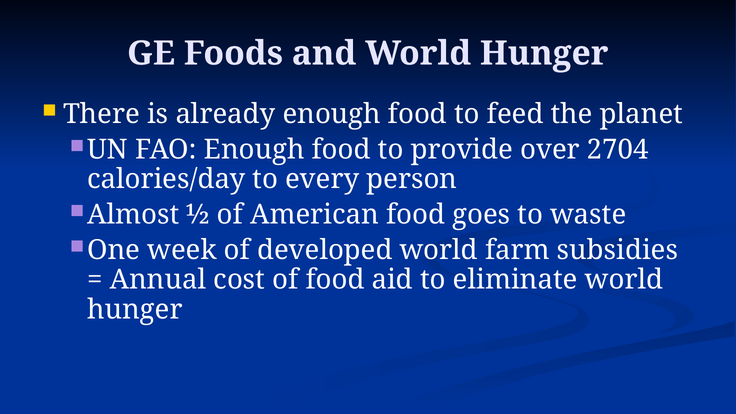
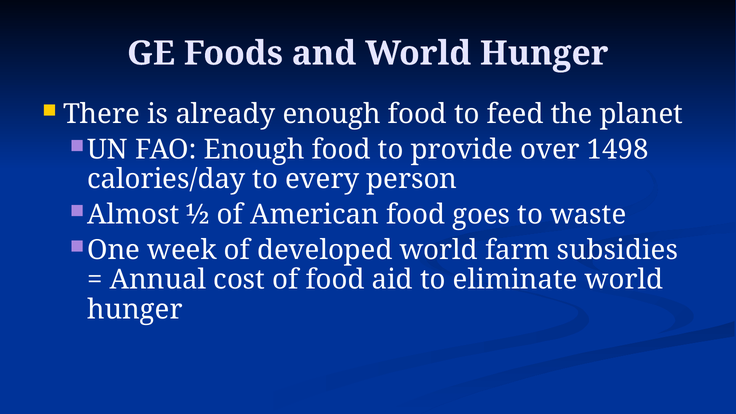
2704: 2704 -> 1498 (618, 149)
